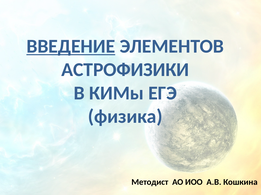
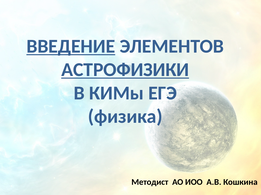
АСТРОФИЗИКИ underline: none -> present (125, 70)
